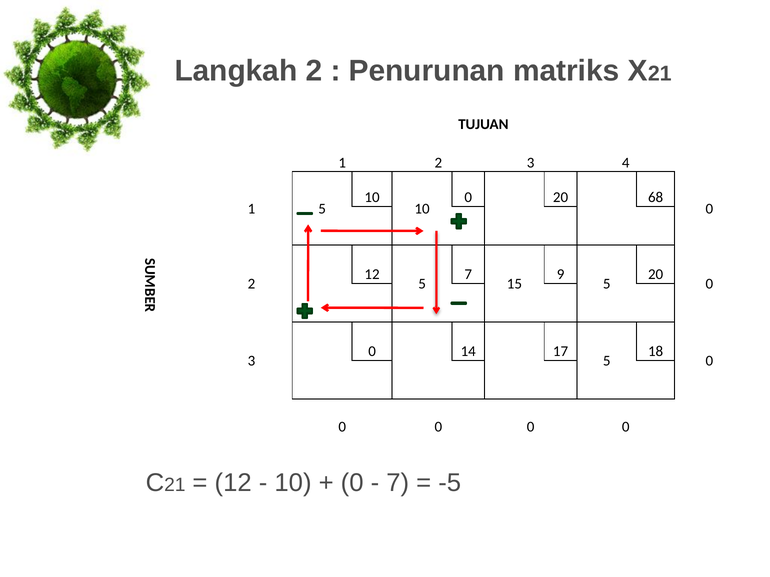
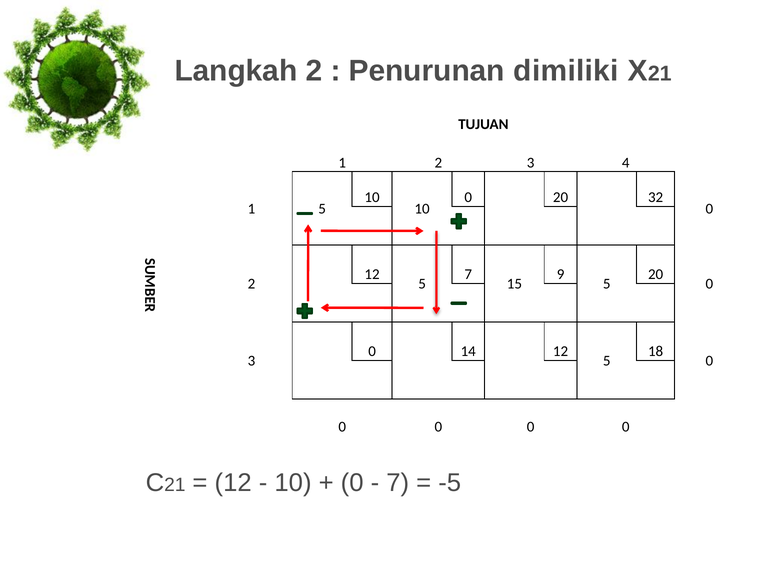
matriks: matriks -> dimiliki (566, 71)
68: 68 -> 32 (656, 198)
14 17: 17 -> 12 (561, 352)
